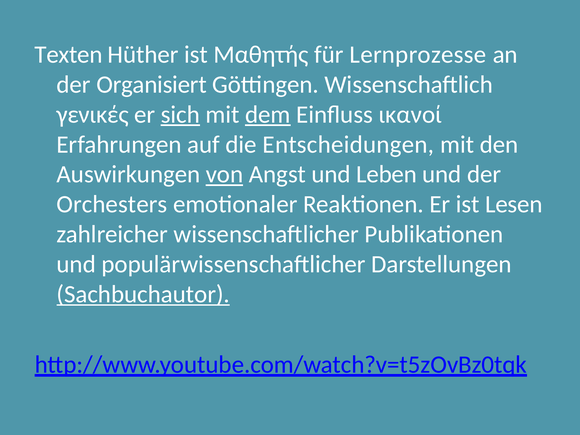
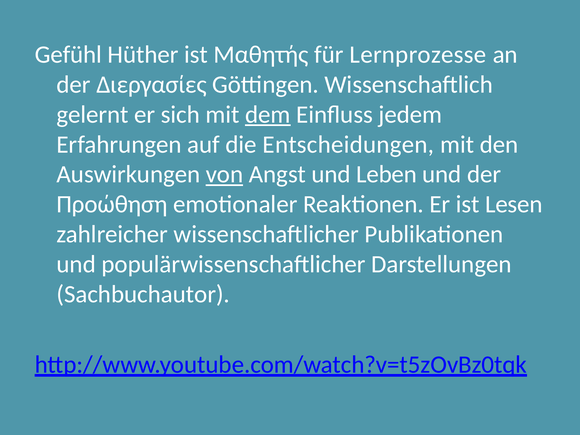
Texten: Texten -> Gefühl (68, 54)
Organisiert: Organisiert -> Διεργασίες (152, 84)
γενικές: γενικές -> gelernt (93, 114)
sich underline: present -> none (180, 114)
ικανοί: ικανοί -> jedem (410, 114)
Orchesters: Orchesters -> Προώθηση (112, 204)
Sachbuchautor underline: present -> none (143, 294)
